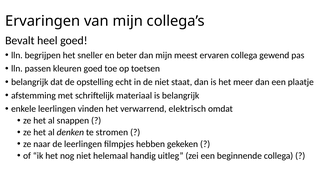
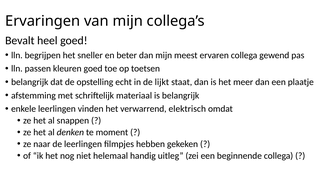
de niet: niet -> lijkt (162, 82)
stromen: stromen -> moment (112, 132)
